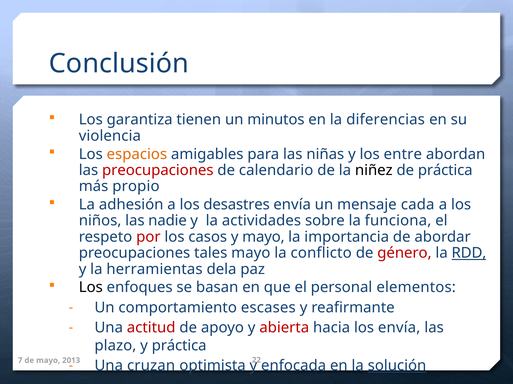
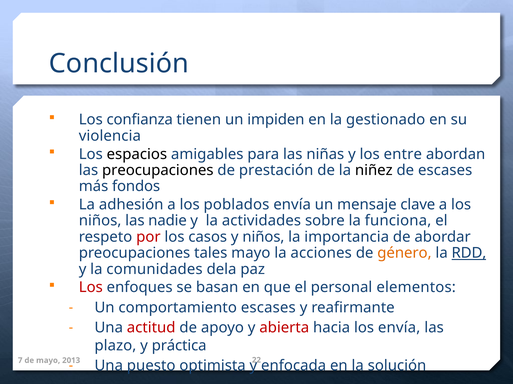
garantiza: garantiza -> confianza (140, 120)
minutos: minutos -> impiden (276, 120)
diferencias: diferencias -> gestionado (386, 120)
espacios colour: orange -> black (137, 154)
preocupaciones colour: red -> black (158, 171)
calendario: calendario -> prestación (276, 171)
de práctica: práctica -> escases (445, 171)
propio: propio -> fondos (136, 187)
desastres: desastres -> poblados (236, 205)
cada: cada -> clave (418, 205)
y mayo: mayo -> niños (263, 237)
conflicto: conflicto -> acciones (321, 253)
género colour: red -> orange (404, 253)
herramientas: herramientas -> comunidades (154, 270)
Los colour: black -> red (91, 288)
cruzan: cruzan -> puesto (151, 366)
solución underline: present -> none (397, 366)
